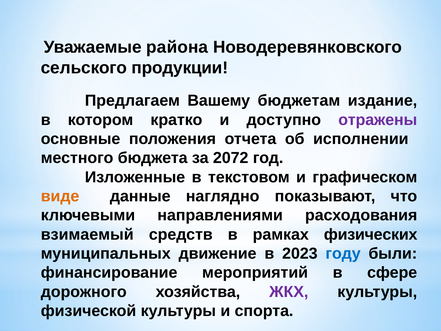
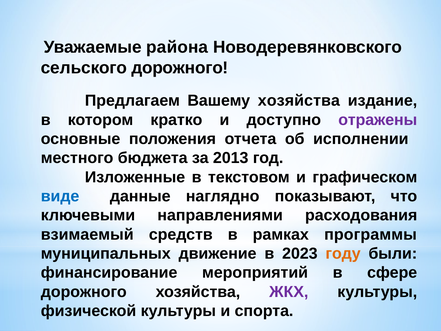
сельского продукции: продукции -> дорожного (180, 68)
Вашему бюджетам: бюджетам -> хозяйства (299, 101)
2072: 2072 -> 2013 (231, 158)
виде colour: orange -> blue (60, 196)
физических: физических -> программы (370, 234)
году colour: blue -> orange (343, 253)
